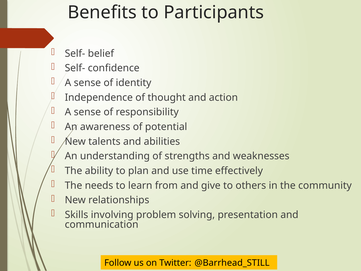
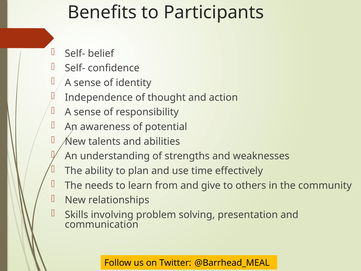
@Barrhead_STILL: @Barrhead_STILL -> @Barrhead_MEAL (232, 263)
